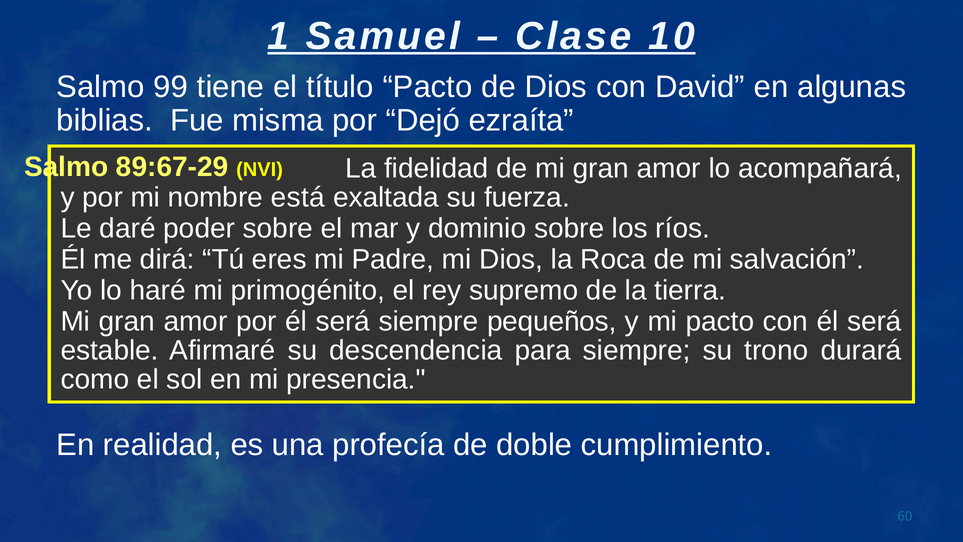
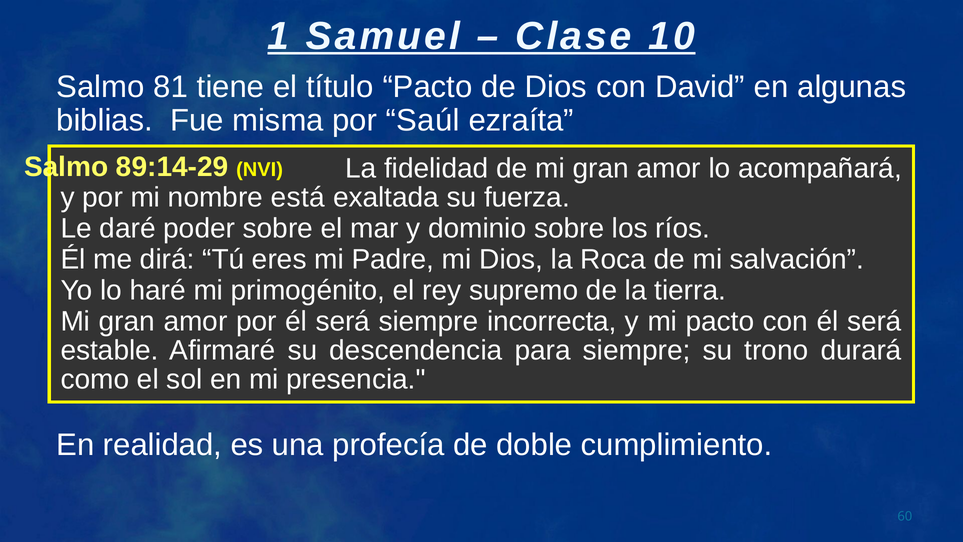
99: 99 -> 81 (171, 87)
Dejó: Dejó -> Saúl (423, 121)
89:67-29: 89:67-29 -> 89:14-29 (172, 167)
pequeños: pequeños -> incorrecta (552, 321)
